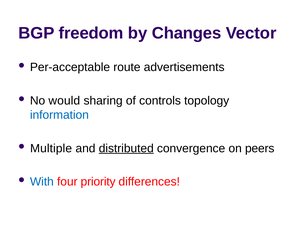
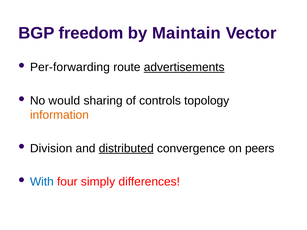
Changes: Changes -> Maintain (186, 33)
Per-acceptable: Per-acceptable -> Per-forwarding (70, 67)
advertisements underline: none -> present (184, 67)
information colour: blue -> orange (59, 115)
Multiple: Multiple -> Division (51, 149)
priority: priority -> simply (98, 182)
